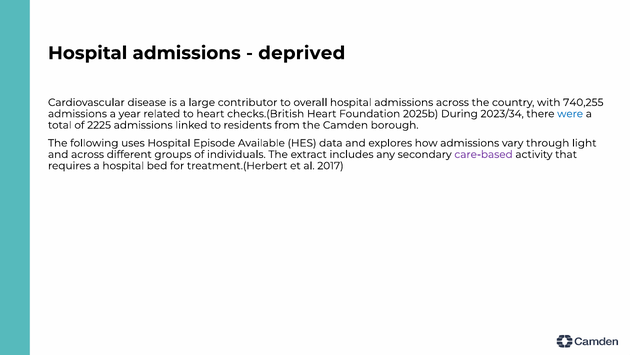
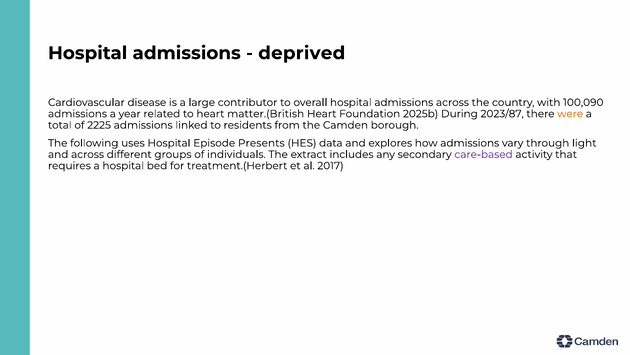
740,255: 740,255 -> 100,090 (583, 102)
checks.(British: checks.(British -> matter.(British (266, 114)
2023/34: 2023/34 -> 2023/87 (502, 114)
were colour: blue -> orange (570, 114)
Available: Available -> Presents (261, 143)
